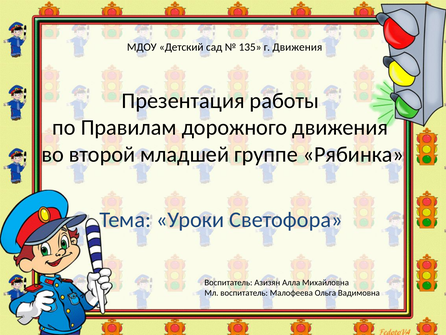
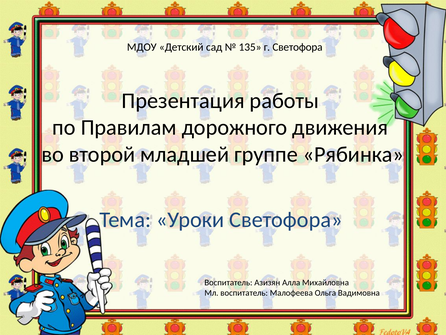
г Движения: Движения -> Светофора (298, 47)
